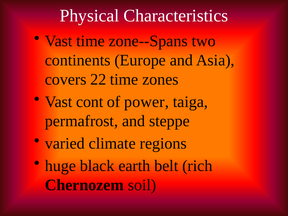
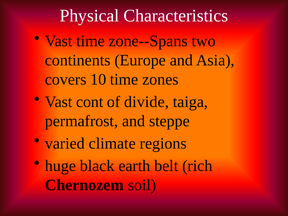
22: 22 -> 10 (98, 79)
power: power -> divide (147, 102)
